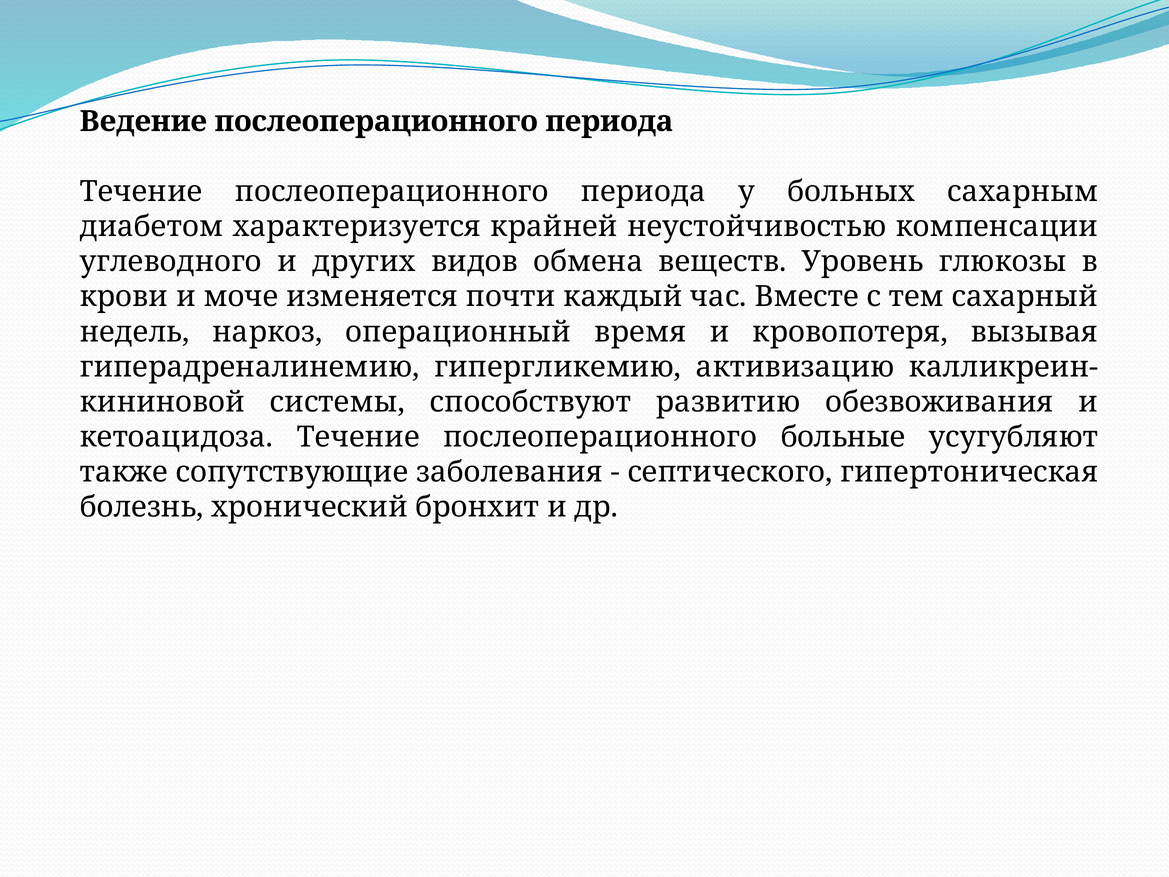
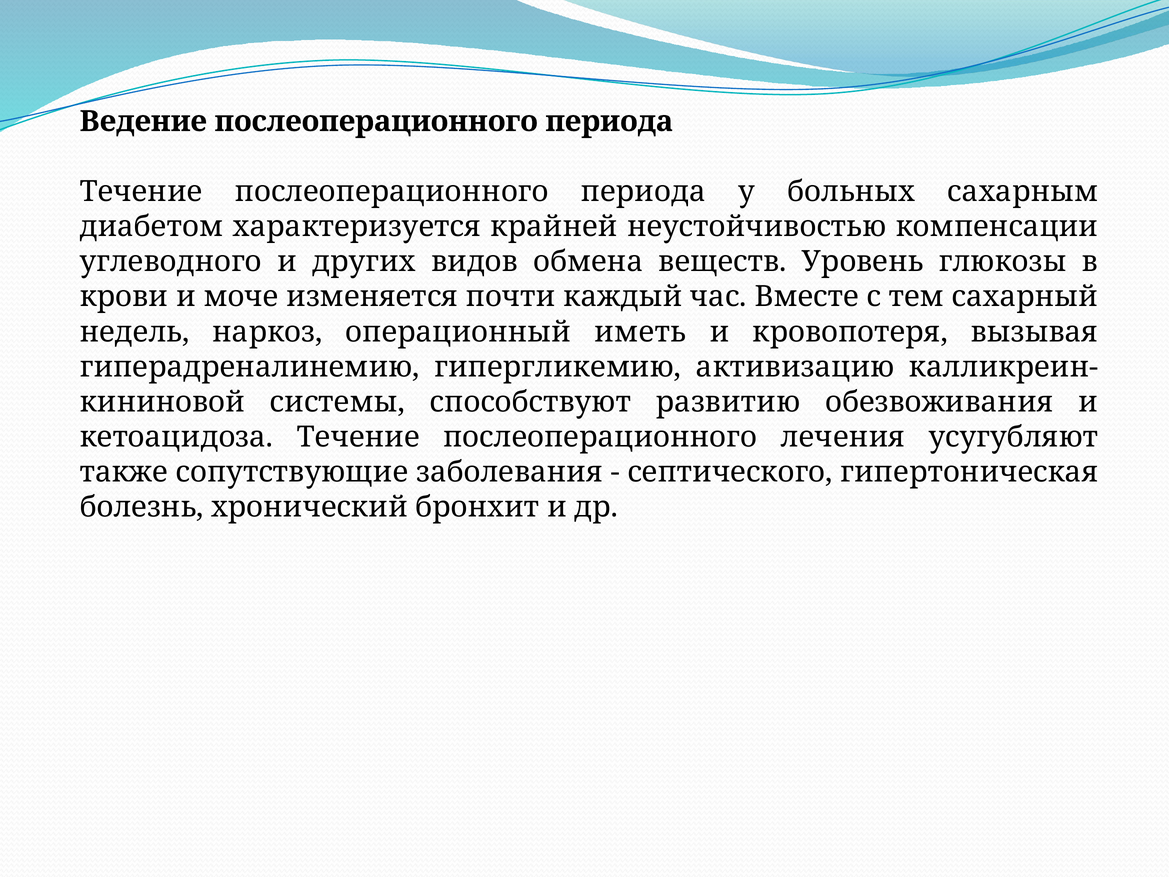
время: время -> иметь (640, 332)
больные: больные -> лечения (843, 437)
